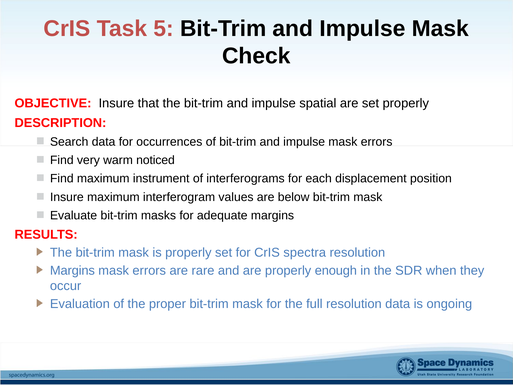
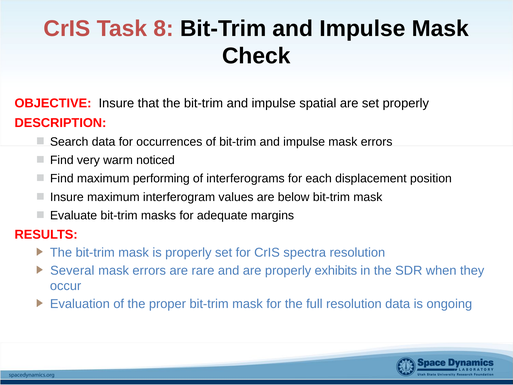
5: 5 -> 8 (164, 29)
instrument: instrument -> performing (161, 179)
Margins: Margins -> Several (72, 270)
enough: enough -> exhibits (336, 270)
